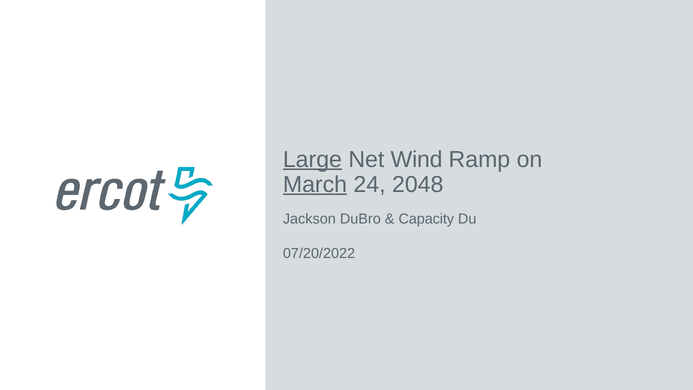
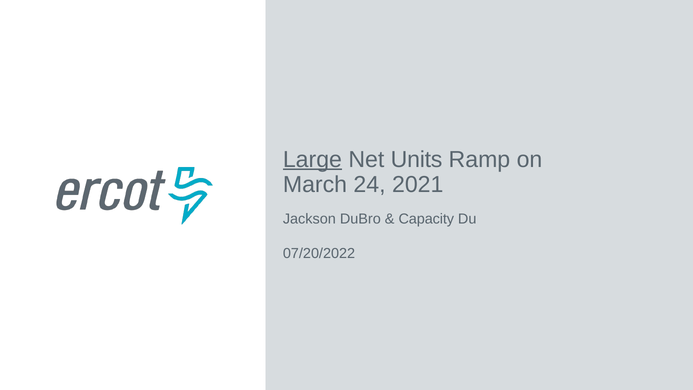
Wind: Wind -> Units (417, 159)
March underline: present -> none (315, 184)
2048: 2048 -> 2021 (418, 184)
